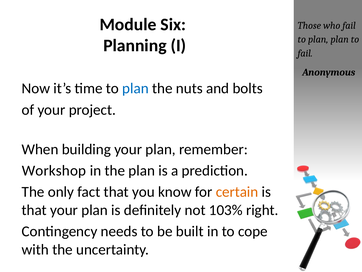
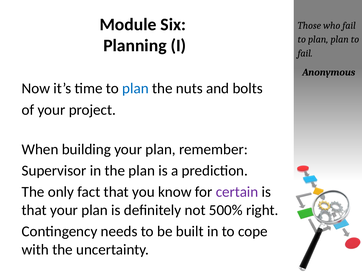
Workshop: Workshop -> Supervisor (54, 170)
certain colour: orange -> purple (237, 192)
103%: 103% -> 500% (226, 210)
